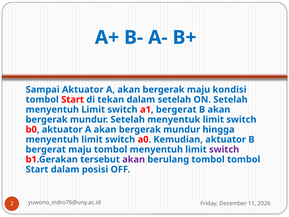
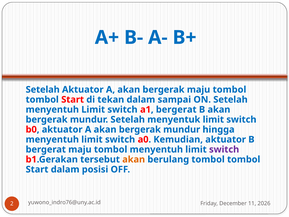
Sampai: Sampai -> Setelah (43, 89)
bergerak maju kondisi: kondisi -> tombol (229, 89)
dalam setelah: setelah -> sampai (174, 99)
akan colour: purple -> orange (134, 159)
